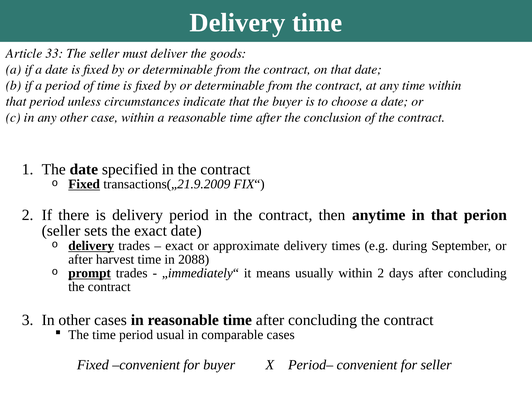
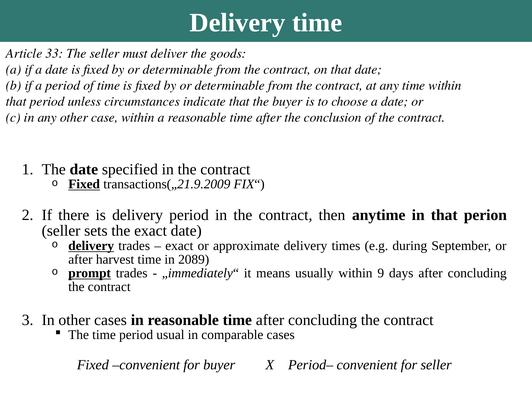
2088: 2088 -> 2089 (194, 259)
within 2: 2 -> 9 (381, 273)
